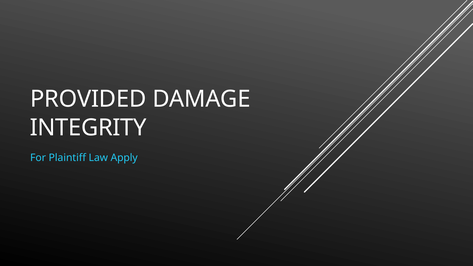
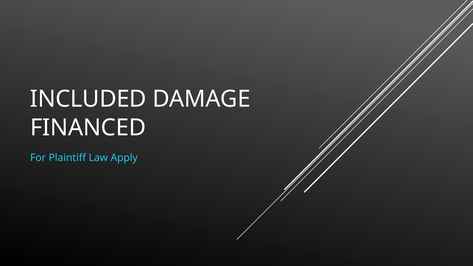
PROVIDED: PROVIDED -> INCLUDED (88, 99)
INTEGRITY: INTEGRITY -> FINANCED (88, 128)
